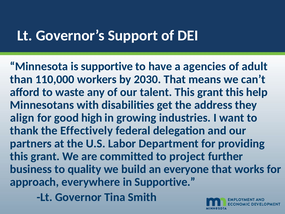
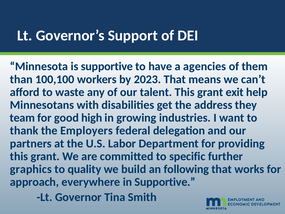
adult: adult -> them (255, 66)
110,000: 110,000 -> 100,100 (55, 79)
2030: 2030 -> 2023 (147, 79)
grant this: this -> exit (235, 92)
align: align -> team (22, 118)
Effectively: Effectively -> Employers (87, 131)
project: project -> specific (187, 156)
business: business -> graphics (31, 169)
everyone: everyone -> following (186, 169)
